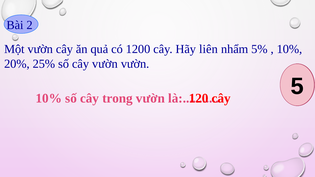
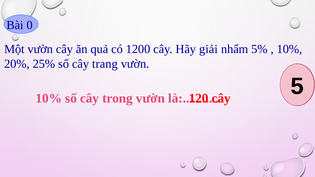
2: 2 -> 0 (30, 25)
liên: liên -> giải (208, 49)
cây vườn: vườn -> trang (105, 64)
